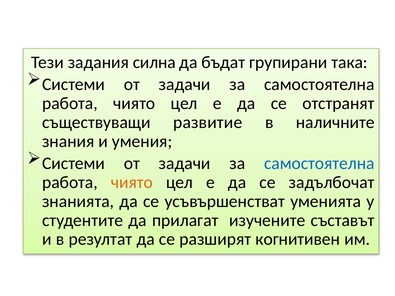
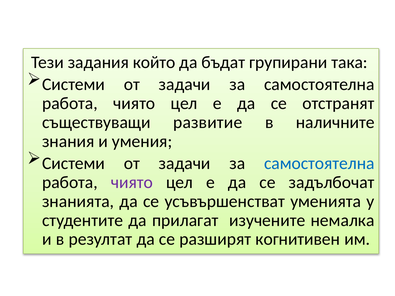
силна: силна -> който (154, 62)
чиято colour: orange -> purple (132, 182)
съставът: съставът -> немалка (343, 220)
